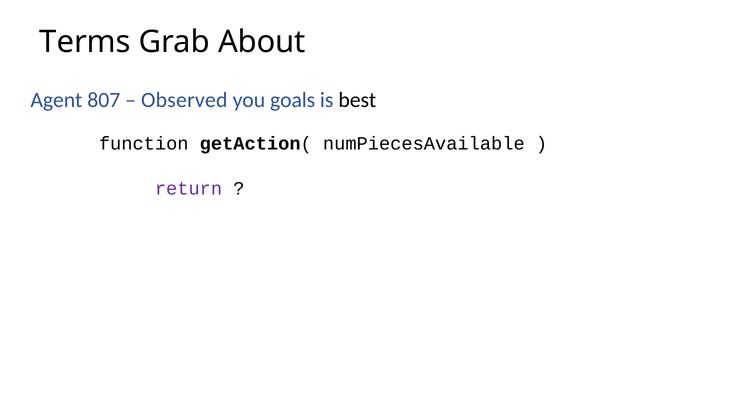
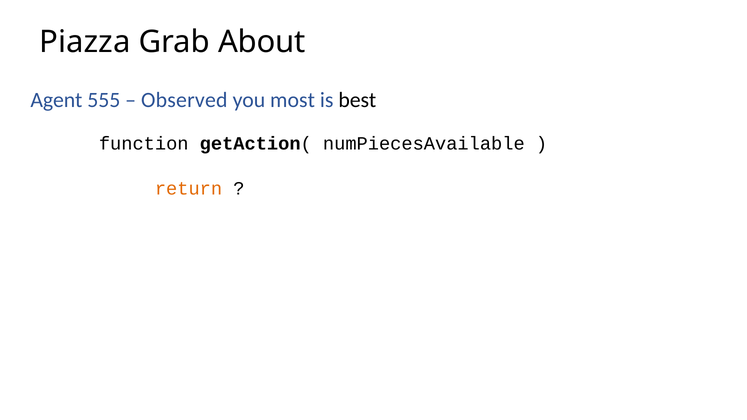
Terms: Terms -> Piazza (85, 42)
807: 807 -> 555 (104, 100)
goals: goals -> most (293, 100)
return colour: purple -> orange (189, 189)
